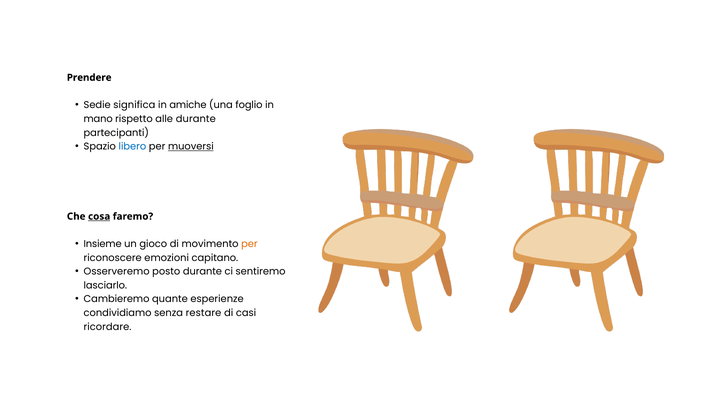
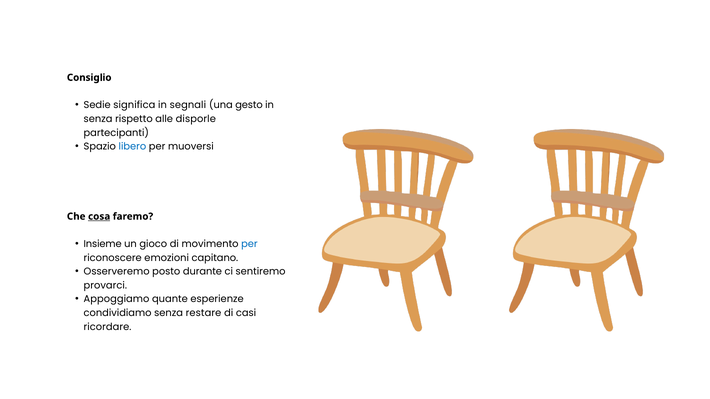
Prendere: Prendere -> Consiglio (89, 78)
amiche: amiche -> segnali (188, 105)
foglio: foglio -> gesto (249, 105)
mano: mano -> senza (98, 119)
alle durante: durante -> disporle (196, 119)
muoversi underline: present -> none (191, 147)
per colour: orange -> blue (249, 244)
lasciarlo: lasciarlo -> provarci (105, 286)
Cambieremo: Cambieremo -> Appoggiamo (116, 299)
